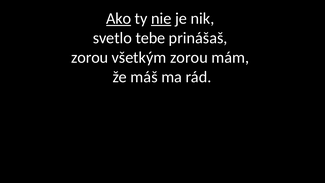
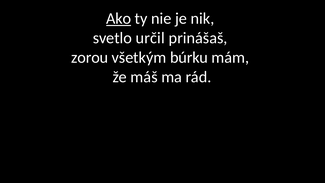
nie underline: present -> none (161, 19)
tebe: tebe -> určil (150, 38)
všetkým zorou: zorou -> búrku (189, 58)
